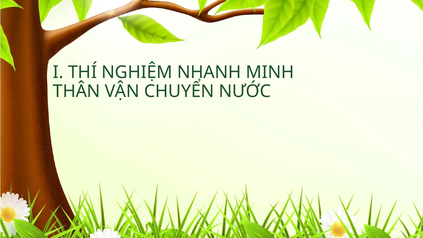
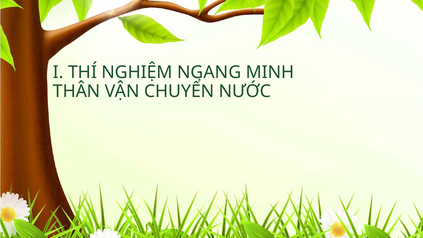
NHANH: NHANH -> NGANG (209, 72)
